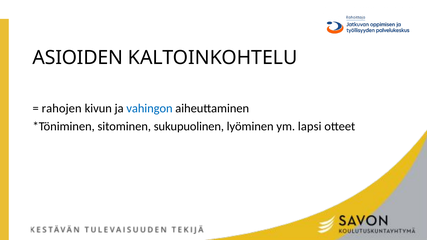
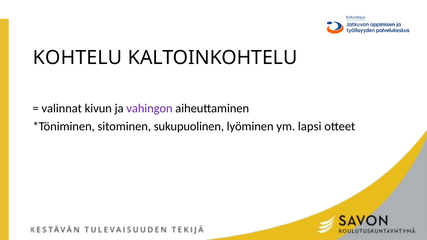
ASIOIDEN: ASIOIDEN -> KOHTELU (78, 58)
rahojen: rahojen -> valinnat (62, 109)
vahingon colour: blue -> purple (149, 109)
